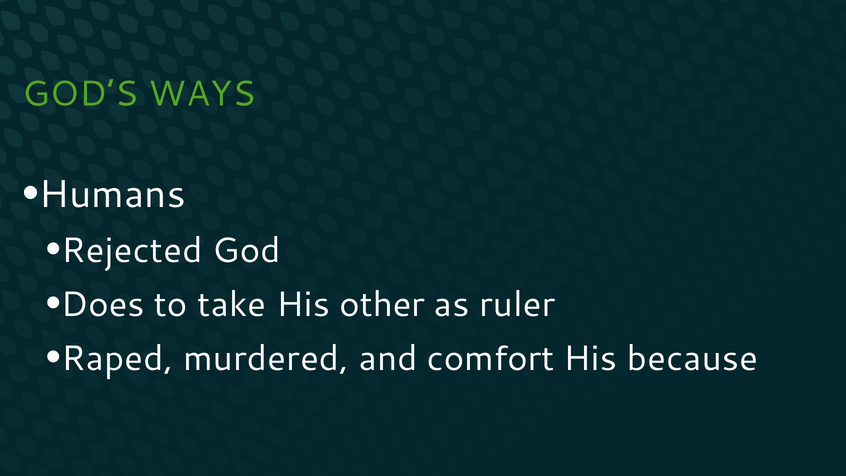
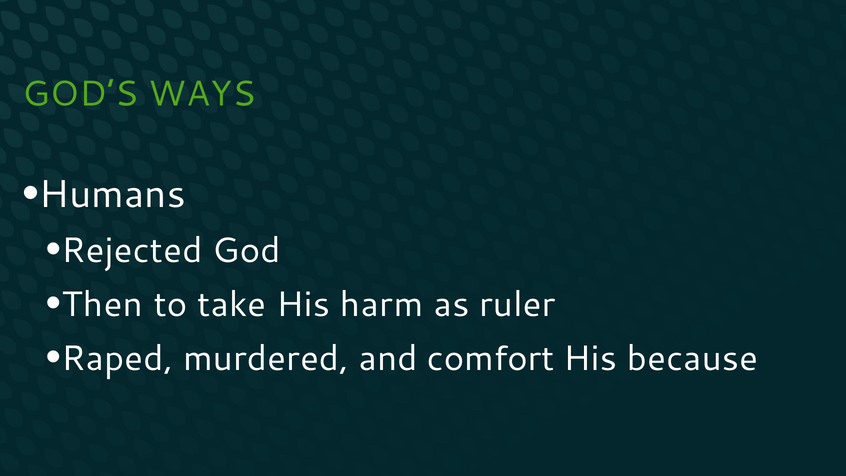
Does: Does -> Then (102, 304)
other: other -> harm (382, 304)
